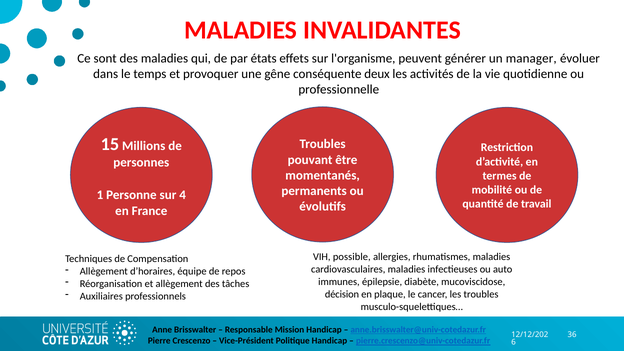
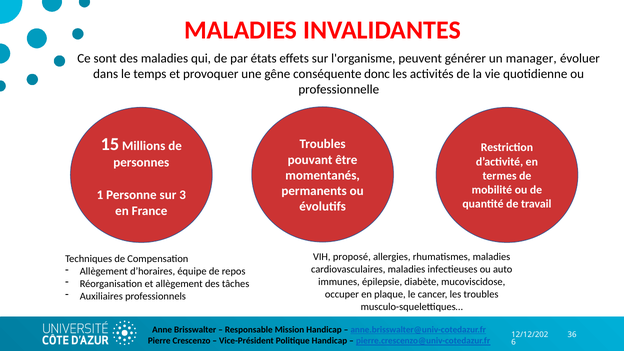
deux: deux -> donc (377, 74)
4: 4 -> 3 (183, 195)
possible: possible -> proposé (352, 257)
décision: décision -> occuper (342, 294)
